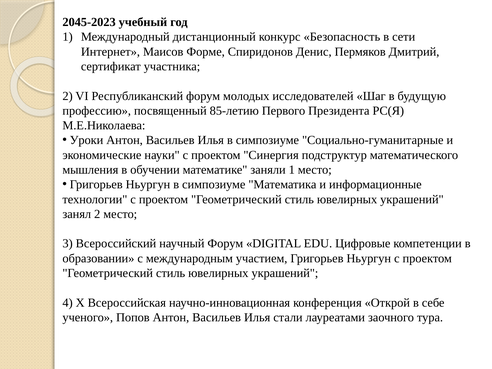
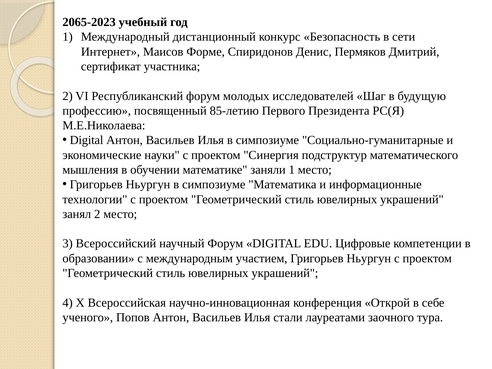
2045-2023: 2045-2023 -> 2065-2023 (89, 22)
Уроки: Уроки -> Digital (87, 140)
